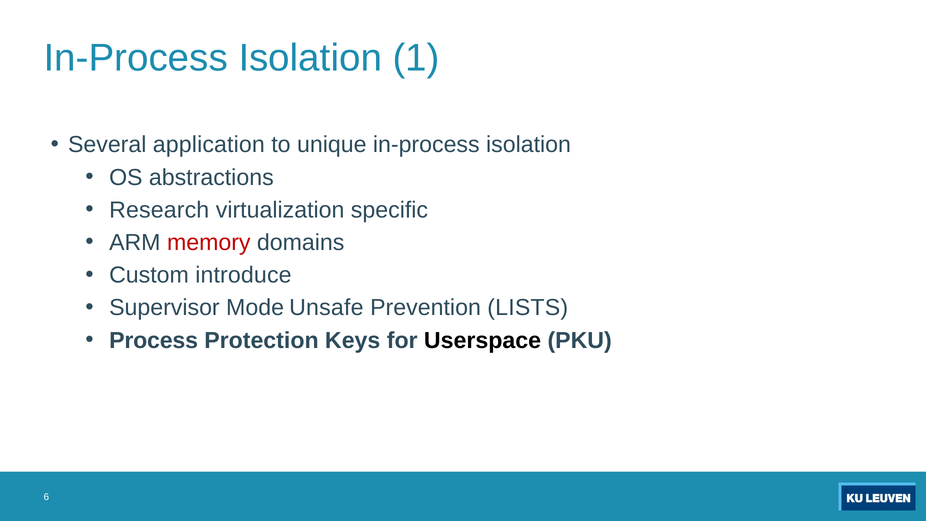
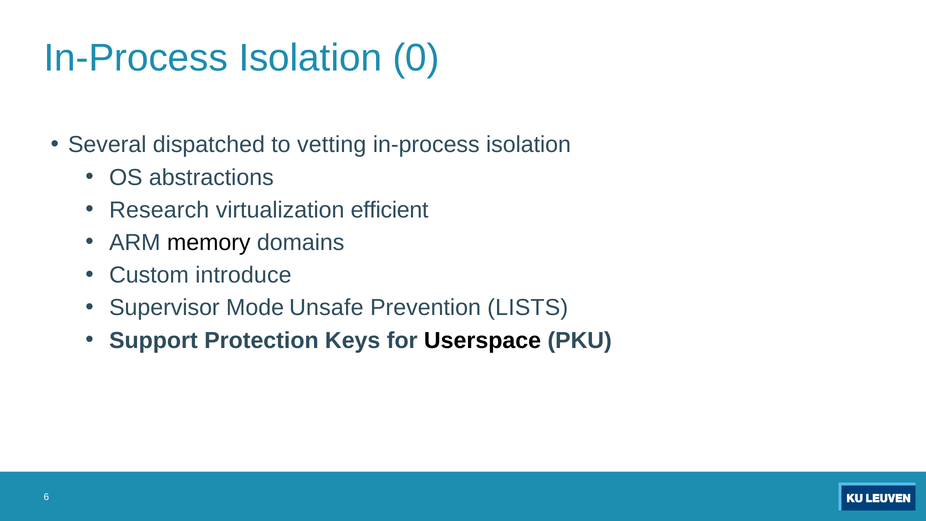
1: 1 -> 0 (416, 58)
application: application -> dispatched (209, 145)
unique: unique -> vetting (332, 145)
specific: specific -> efficient (390, 210)
memory colour: red -> black (209, 243)
Process: Process -> Support (153, 340)
